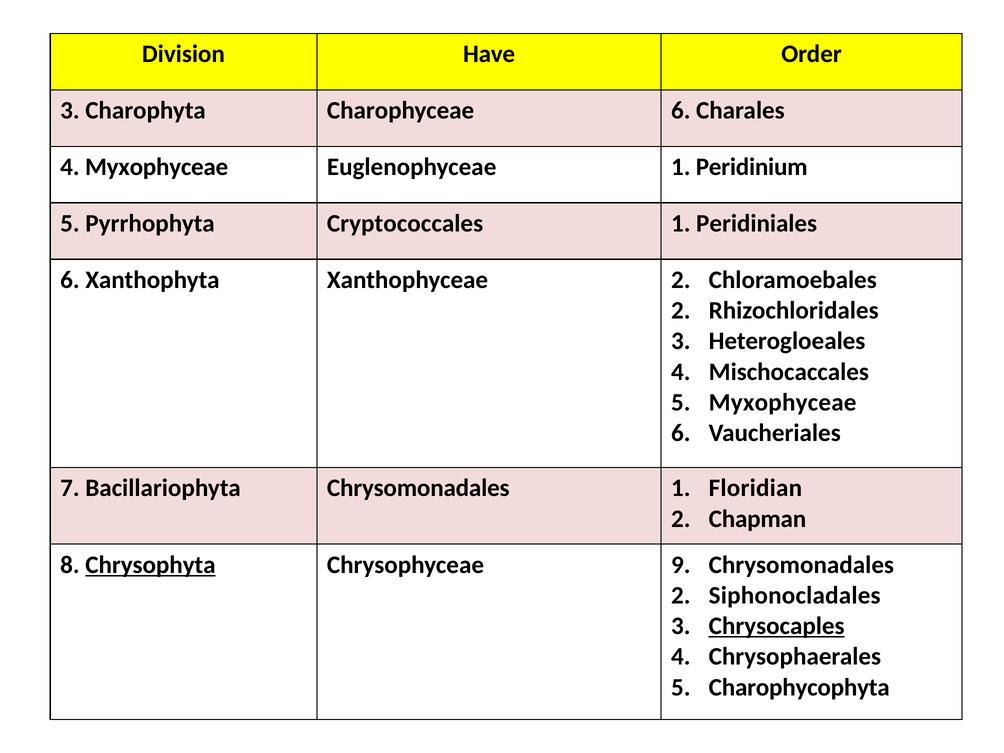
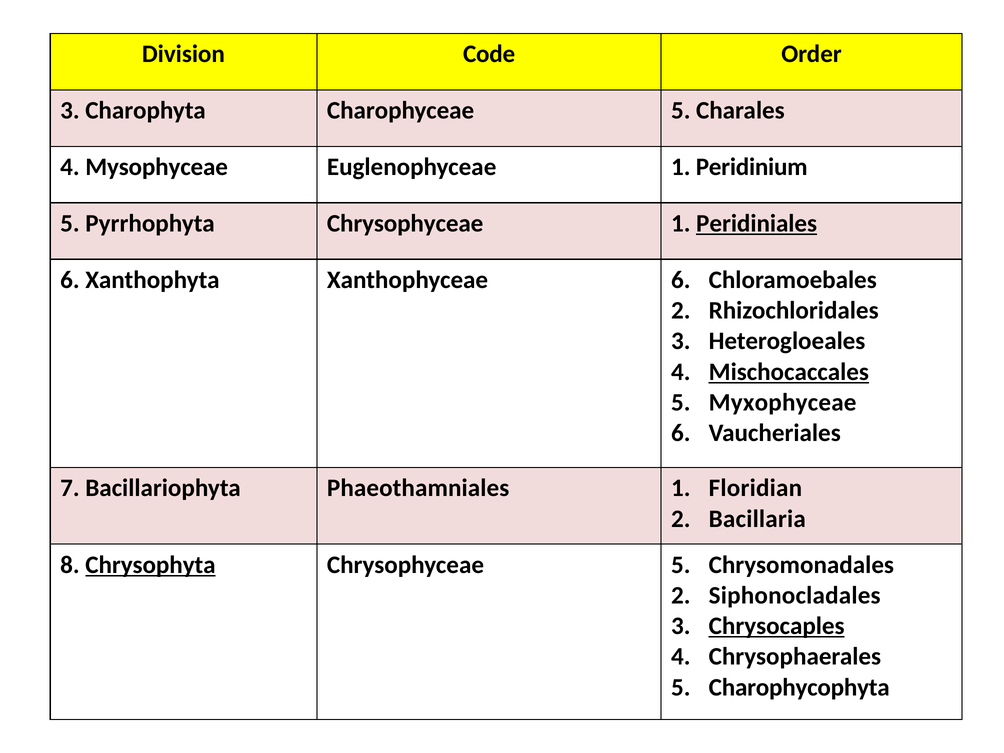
Have: Have -> Code (489, 54)
Charophyceae 6: 6 -> 5 (681, 111)
4 Myxophyceae: Myxophyceae -> Mysophyceae (157, 167)
Pyrrhophyta Cryptococcales: Cryptococcales -> Chrysophyceae (405, 223)
Peridiniales underline: none -> present (757, 223)
Xanthophyceae 2: 2 -> 6 (681, 280)
Mischocaccales underline: none -> present (789, 372)
Bacillariophyta Chrysomonadales: Chrysomonadales -> Phaeothamniales (418, 488)
Chapman: Chapman -> Bacillaria (757, 519)
Chrysophyceae 9: 9 -> 5 (681, 565)
